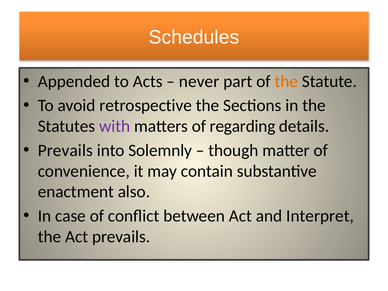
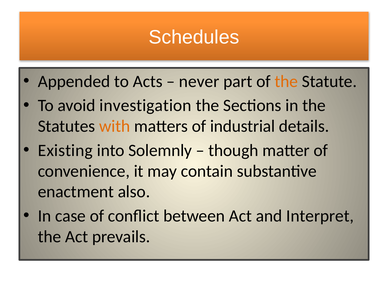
retrospective: retrospective -> investigation (146, 106)
with colour: purple -> orange (115, 126)
regarding: regarding -> industrial (243, 126)
Prevails: Prevails -> Existing (65, 150)
